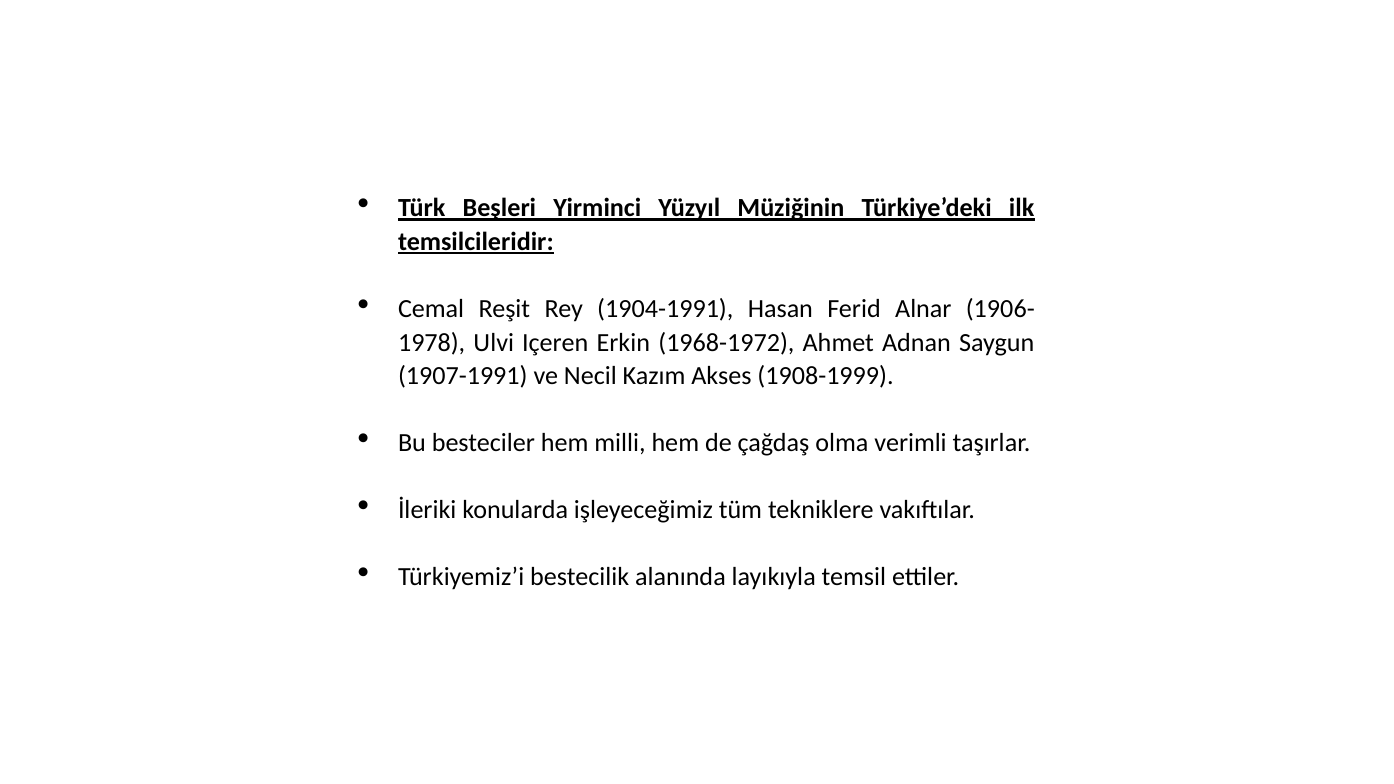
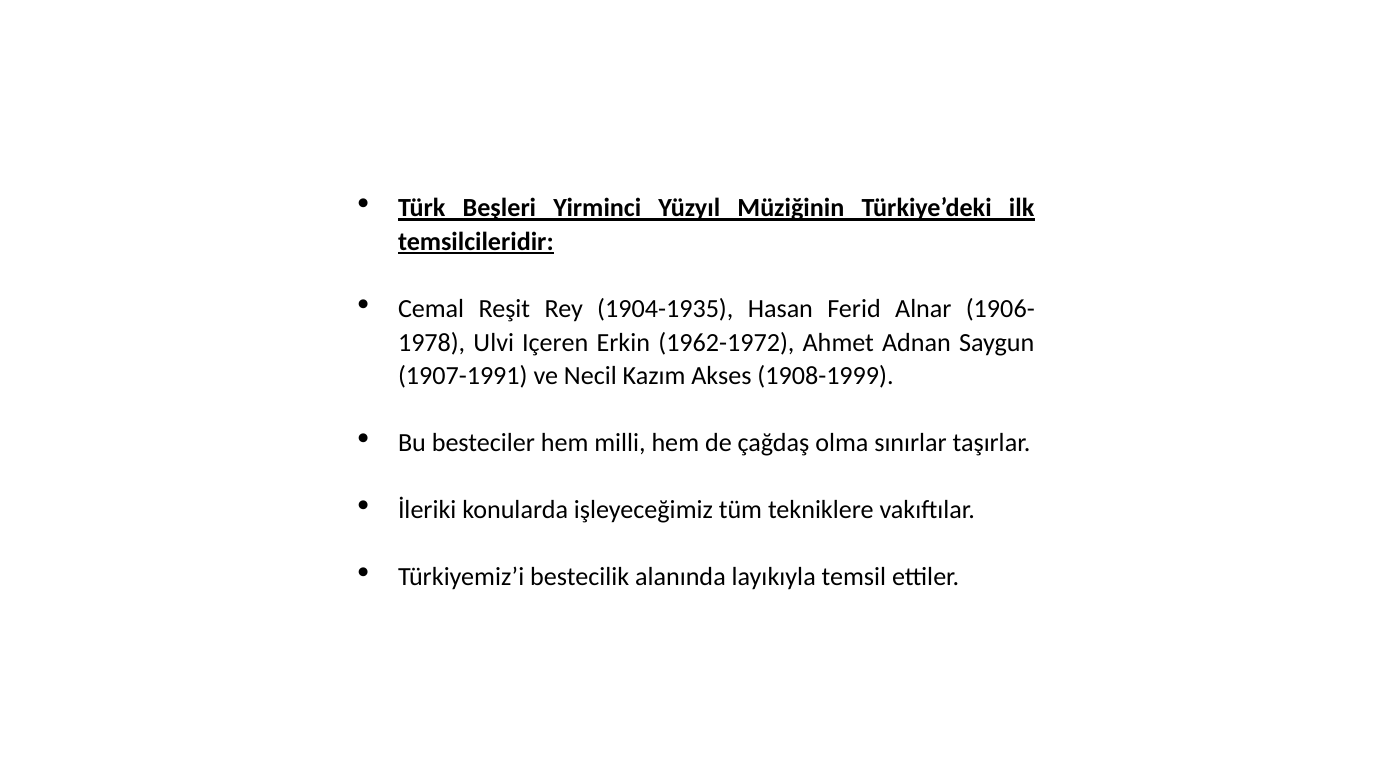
1904-1991: 1904-1991 -> 1904-1935 (665, 309)
1968-1972: 1968-1972 -> 1962-1972 (726, 342)
verimli: verimli -> sınırlar (911, 443)
